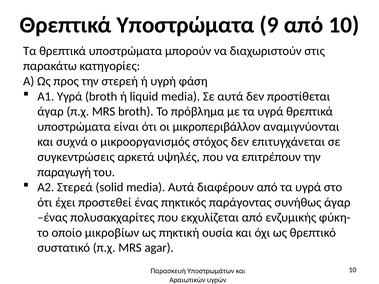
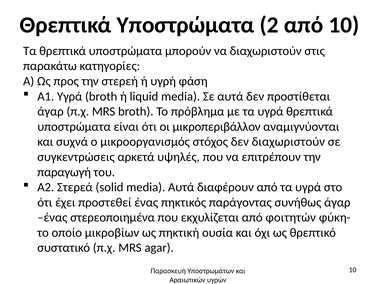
9: 9 -> 2 (269, 25)
δεν επιτυγχάνεται: επιτυγχάνεται -> διαχωριστούν (288, 142)
πολυσακχαρίτες: πολυσακχαρίτες -> στερεοποιημένα (113, 218)
ενζυμικής: ενζυμικής -> φοιτητών (291, 218)
